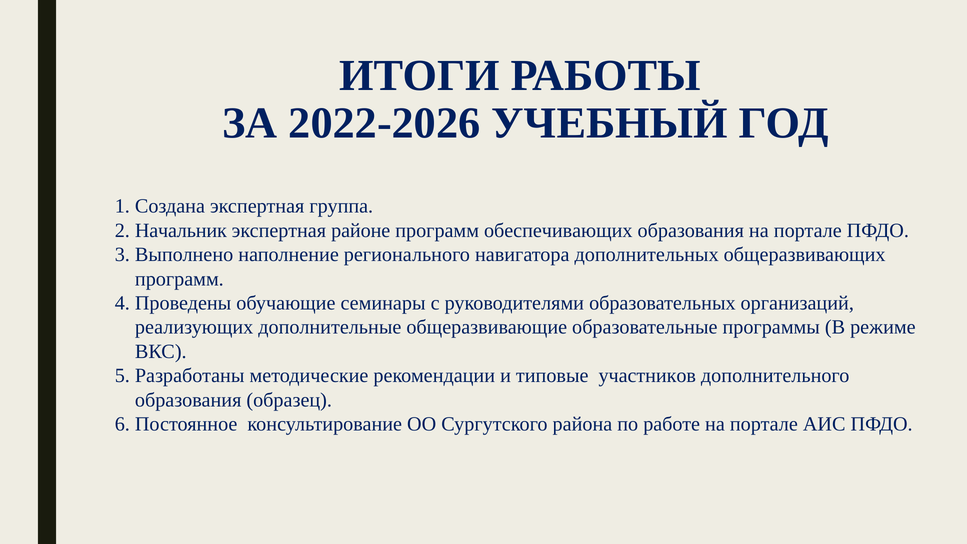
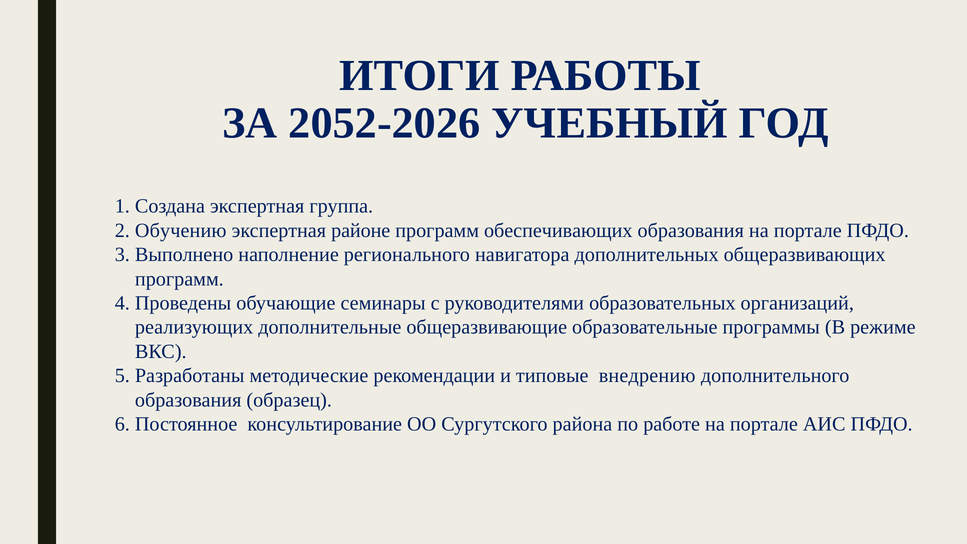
2022-2026: 2022-2026 -> 2052-2026 (384, 123)
Начальник: Начальник -> Обучению (181, 230)
участников: участников -> внедрению (647, 376)
